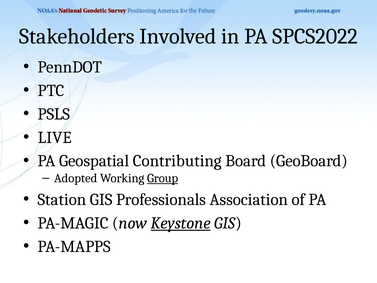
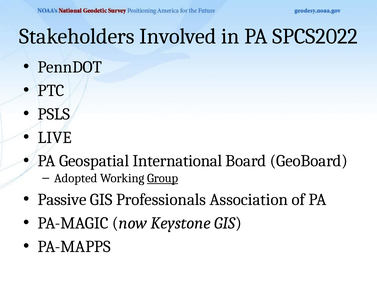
Contributing: Contributing -> International (177, 161)
Station: Station -> Passive (62, 199)
Keystone underline: present -> none (181, 223)
